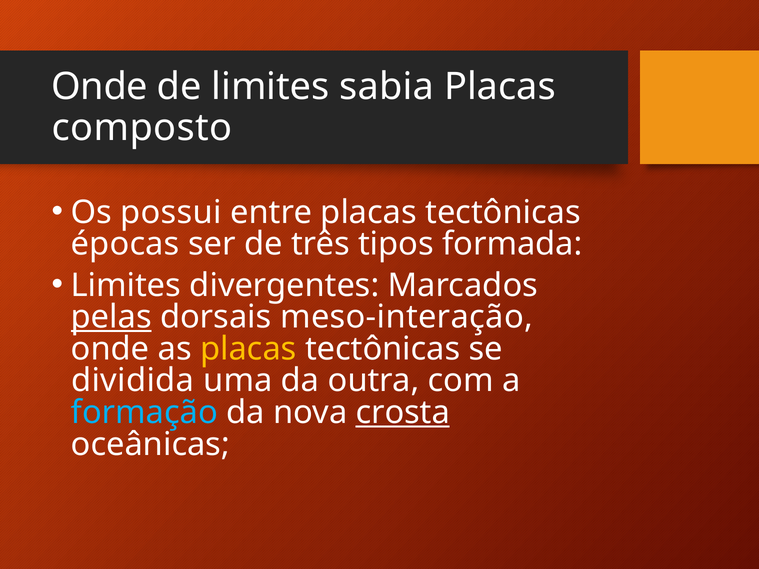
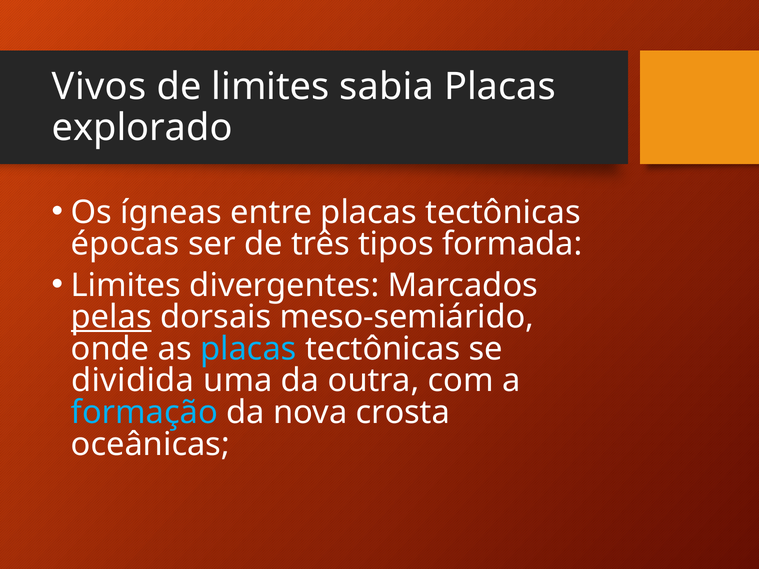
Onde: Onde -> Vivos (99, 87)
composto: composto -> explorado (142, 128)
possui: possui -> ígneas (171, 212)
meso-interação: meso-interação -> meso-semiárido (407, 317)
placas colour: yellow -> light blue (248, 349)
crosta underline: present -> none (403, 413)
